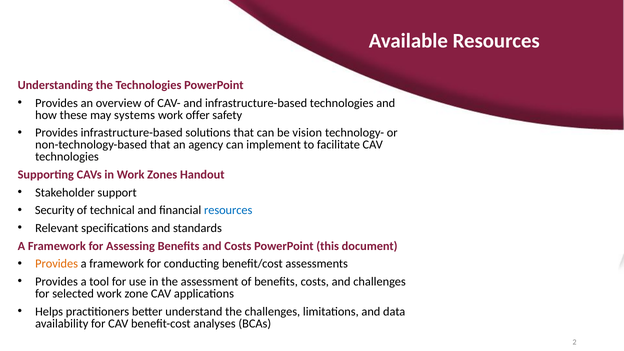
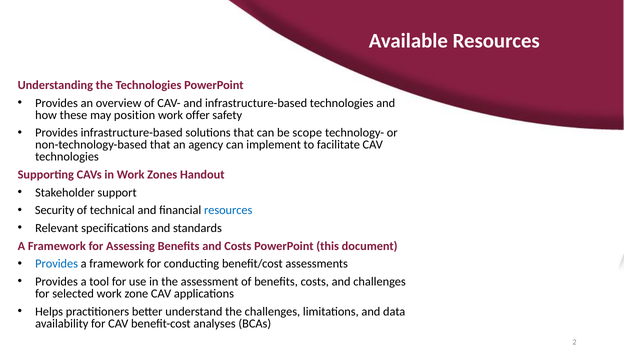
systems: systems -> position (135, 115)
vision: vision -> scope (307, 133)
Provides colour: orange -> blue (57, 264)
